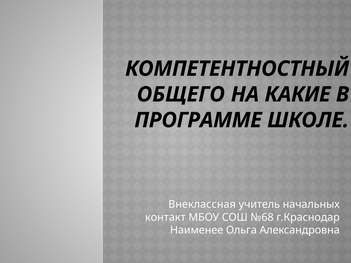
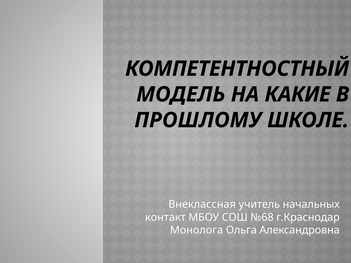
ОБЩЕГО: ОБЩЕГО -> МОДЕЛЬ (181, 95)
ПРОГРАММЕ: ПРОГРАММЕ -> ПРОШЛОМУ (198, 120)
Наименее: Наименее -> Монолога (197, 230)
